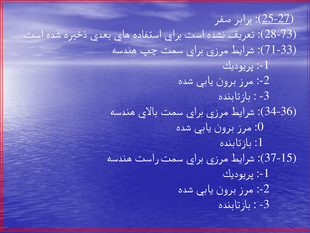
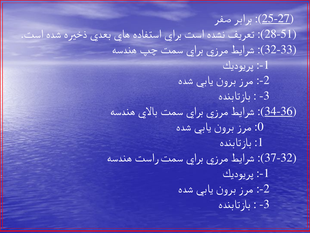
28-73: 28-73 -> 28-51 (279, 34)
71-33: 71-33 -> 32-33 (279, 49)
34-36 underline: none -> present (279, 111)
37-15: 37-15 -> 37-32 (279, 157)
